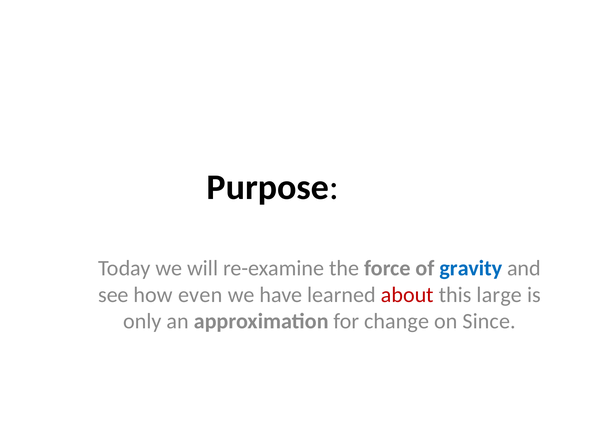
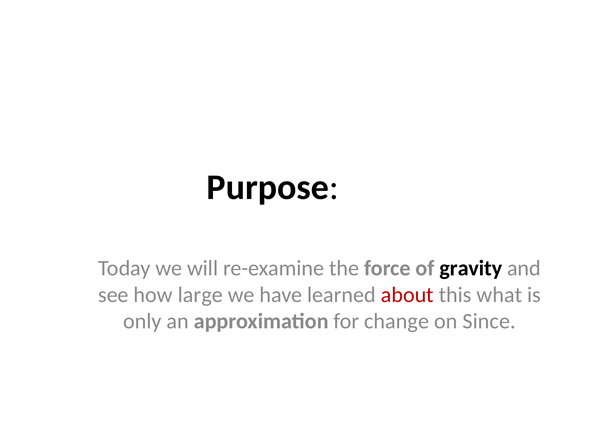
gravity colour: blue -> black (471, 269)
even: even -> large (200, 295)
large: large -> what (499, 295)
